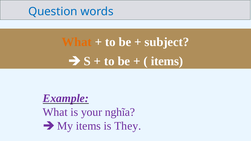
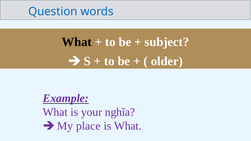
What colour: orange -> black (77, 42)
items: items -> older (167, 61)
My items: items -> place (88, 126)
is They: They -> What (128, 126)
